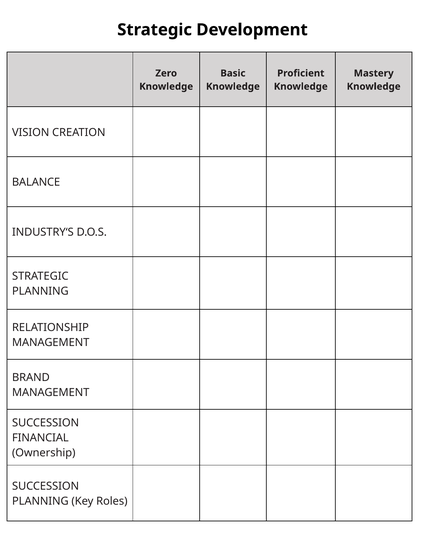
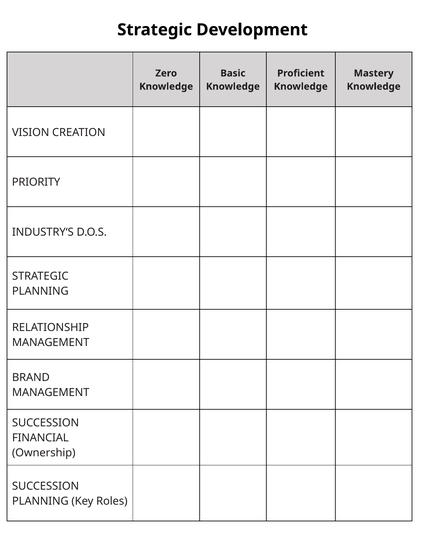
BALANCE: BALANCE -> PRIORITY (36, 182)
